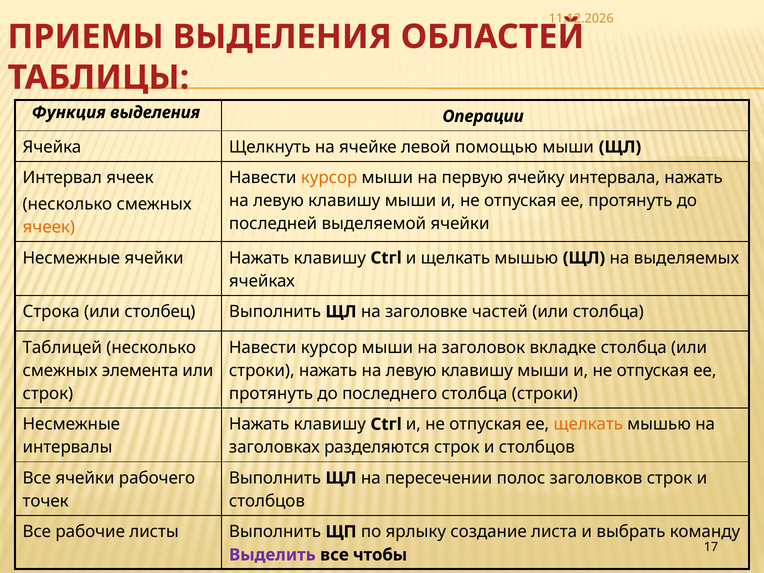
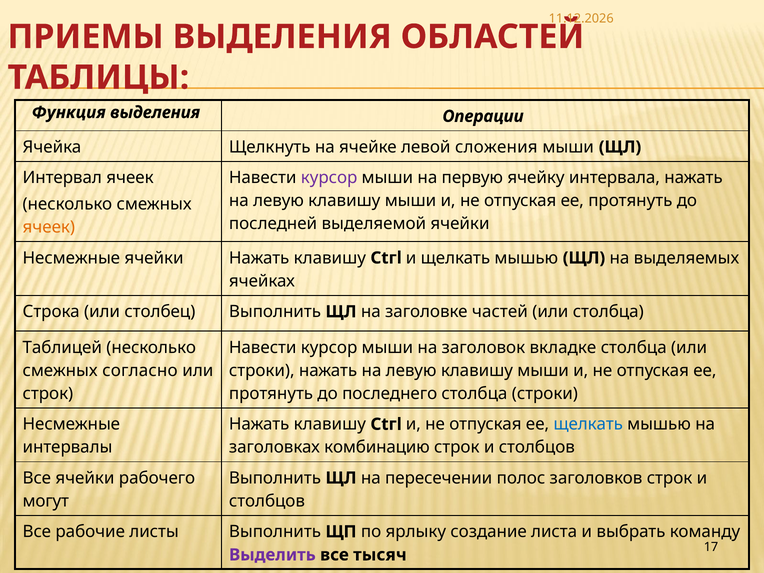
помощью: помощью -> сложения (496, 147)
курсор colour: orange -> purple (329, 178)
элемента: элемента -> согласно (140, 371)
щелкать colour: orange -> blue (588, 424)
разделяются: разделяются -> комбинацию (377, 447)
точек: точек -> могут (46, 501)
чтобы: чтобы -> тысяч (380, 555)
